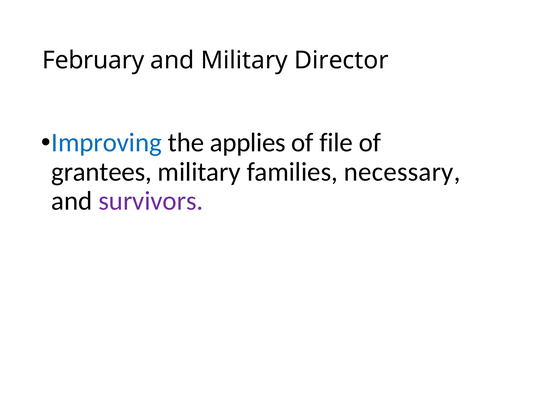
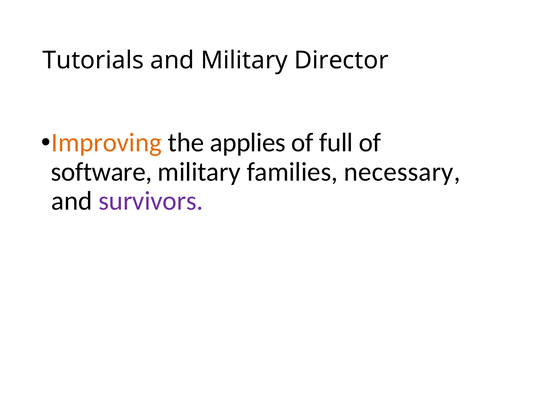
February: February -> Tutorials (93, 60)
Improving colour: blue -> orange (107, 143)
file: file -> full (336, 143)
grantees: grantees -> software (102, 172)
